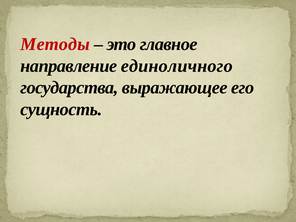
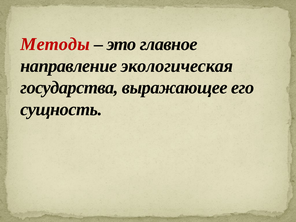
единоличного: единоличного -> экологическая (177, 66)
